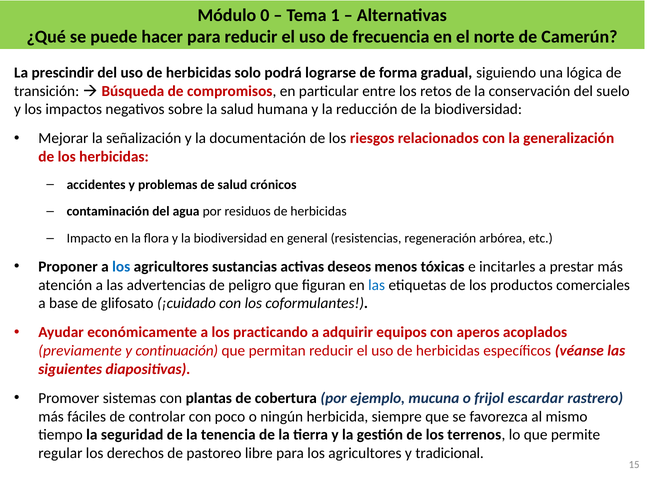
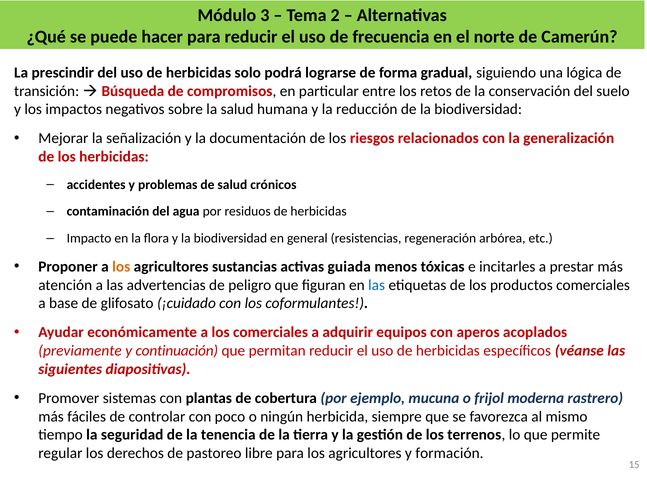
0: 0 -> 3 (265, 15)
1: 1 -> 2 (335, 15)
los colour: blue -> orange (121, 267)
deseos: deseos -> guiada (349, 267)
los practicando: practicando -> comerciales (271, 333)
escardar: escardar -> moderna (536, 398)
tradicional: tradicional -> formación (450, 453)
